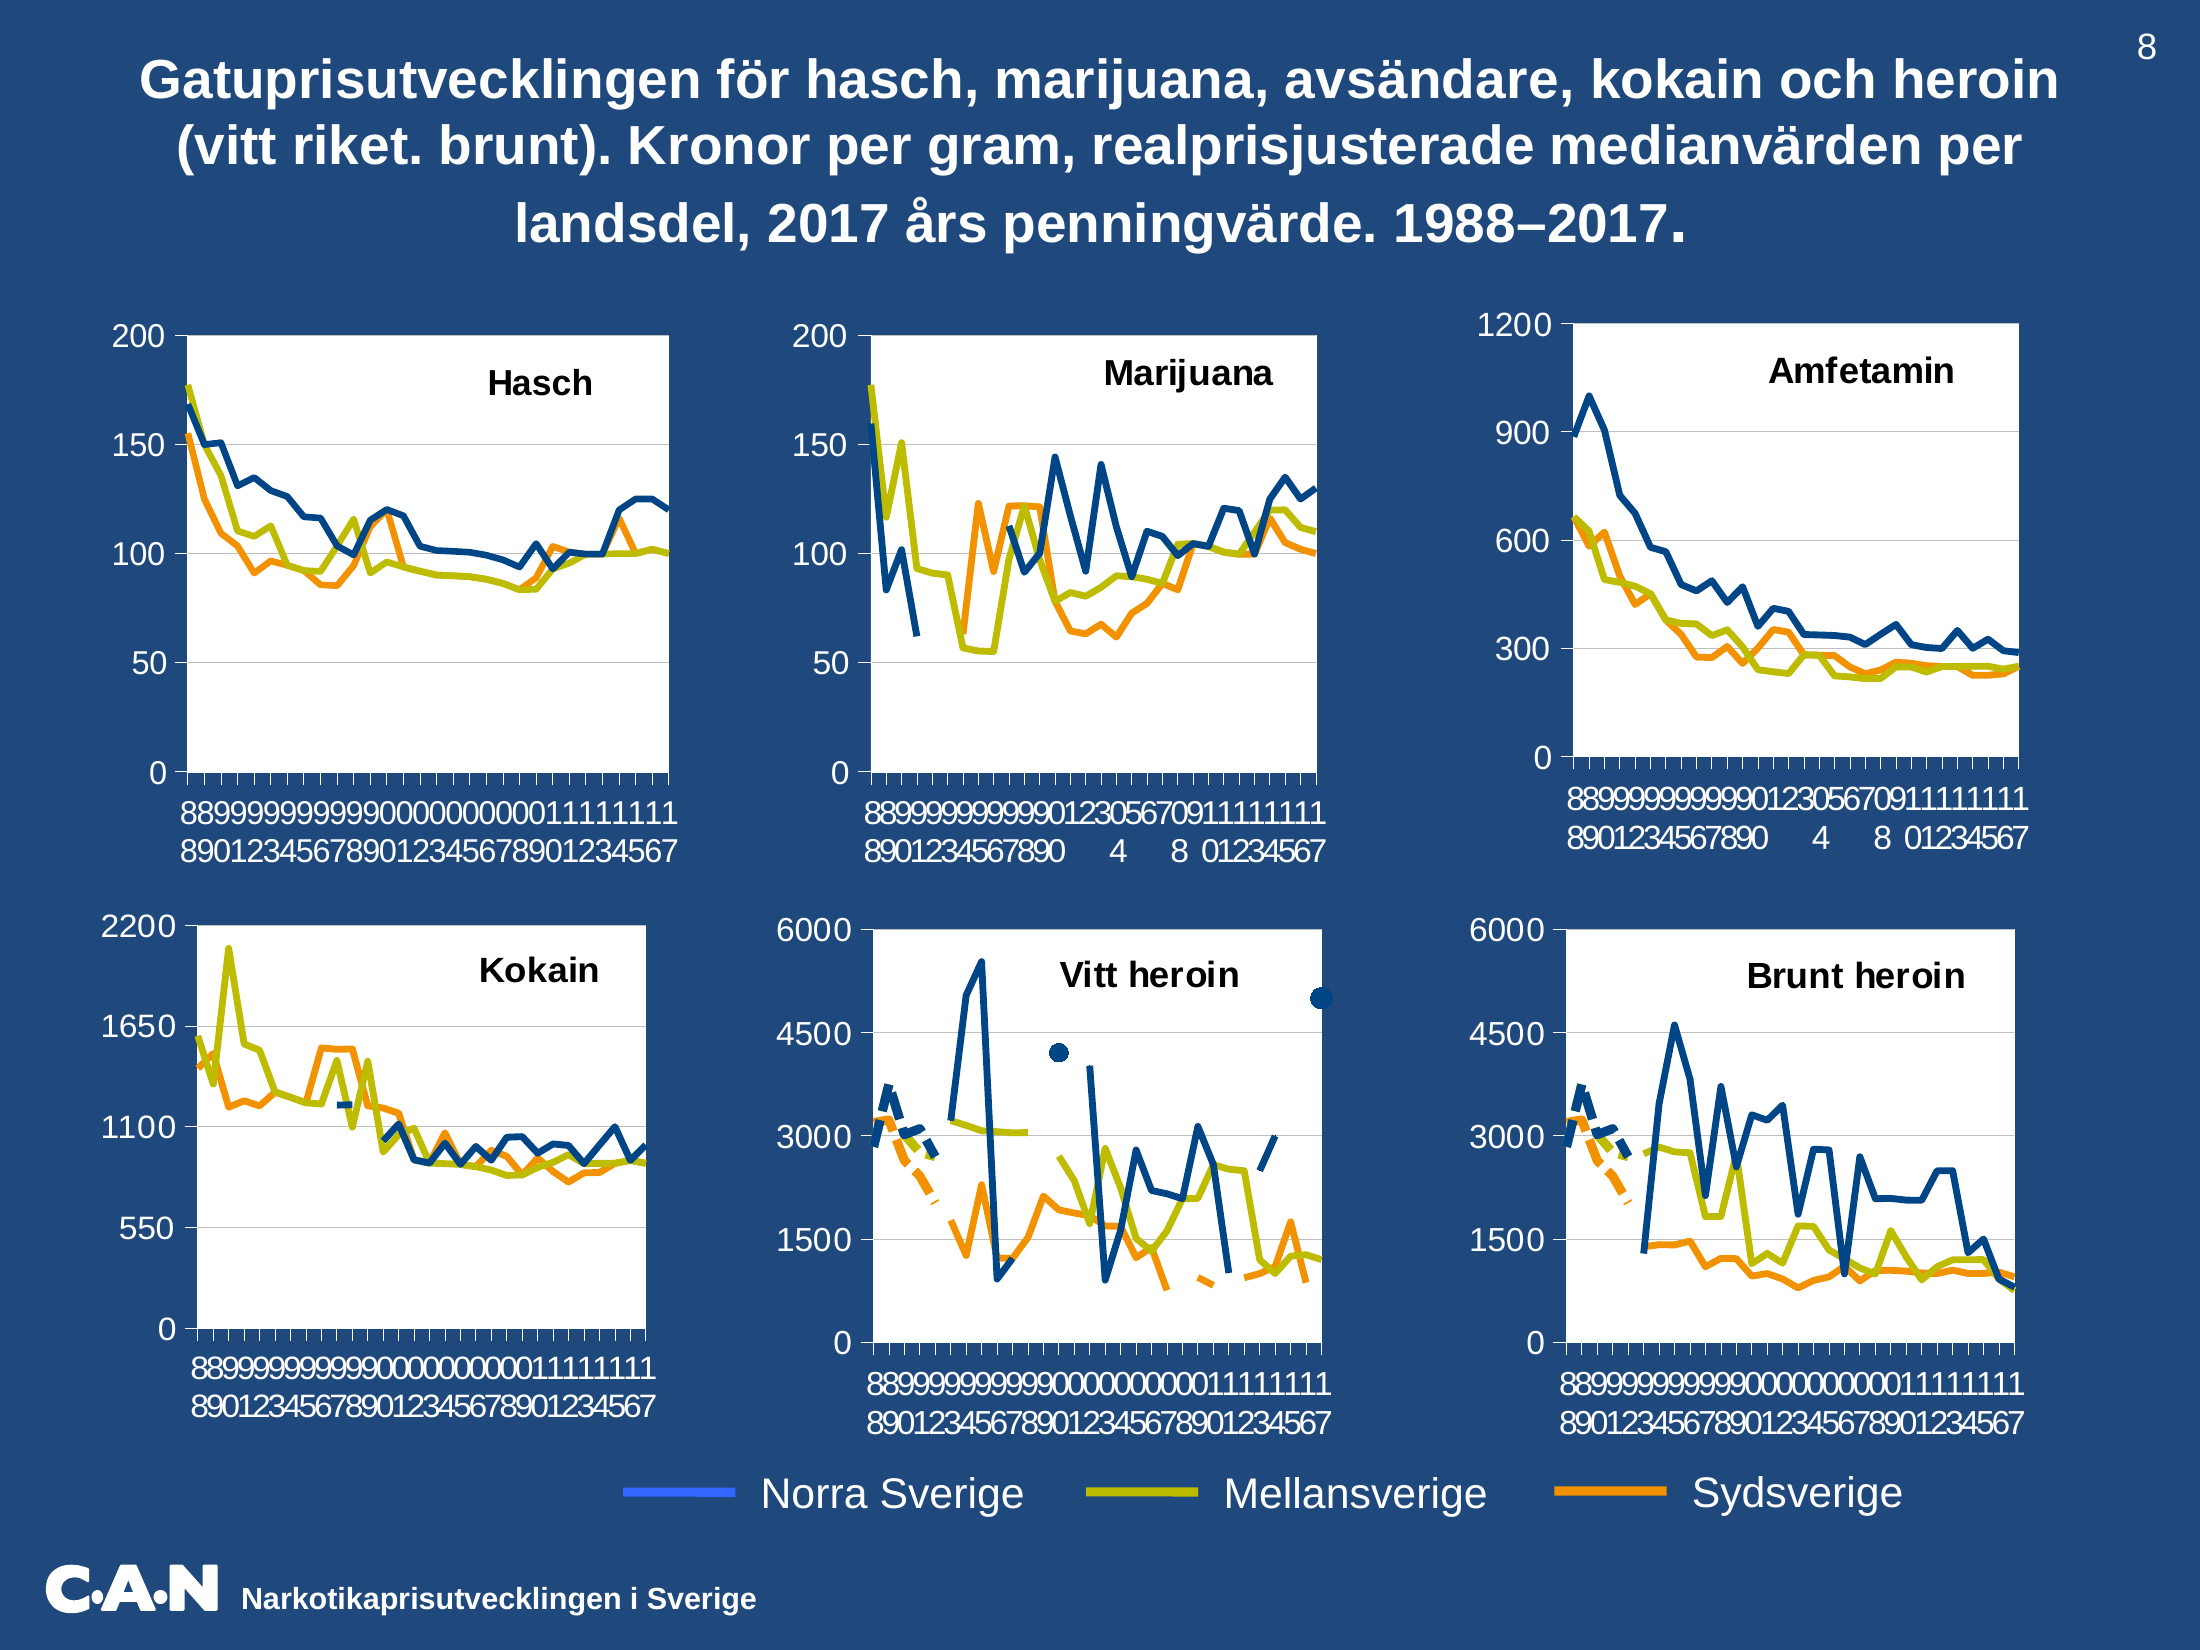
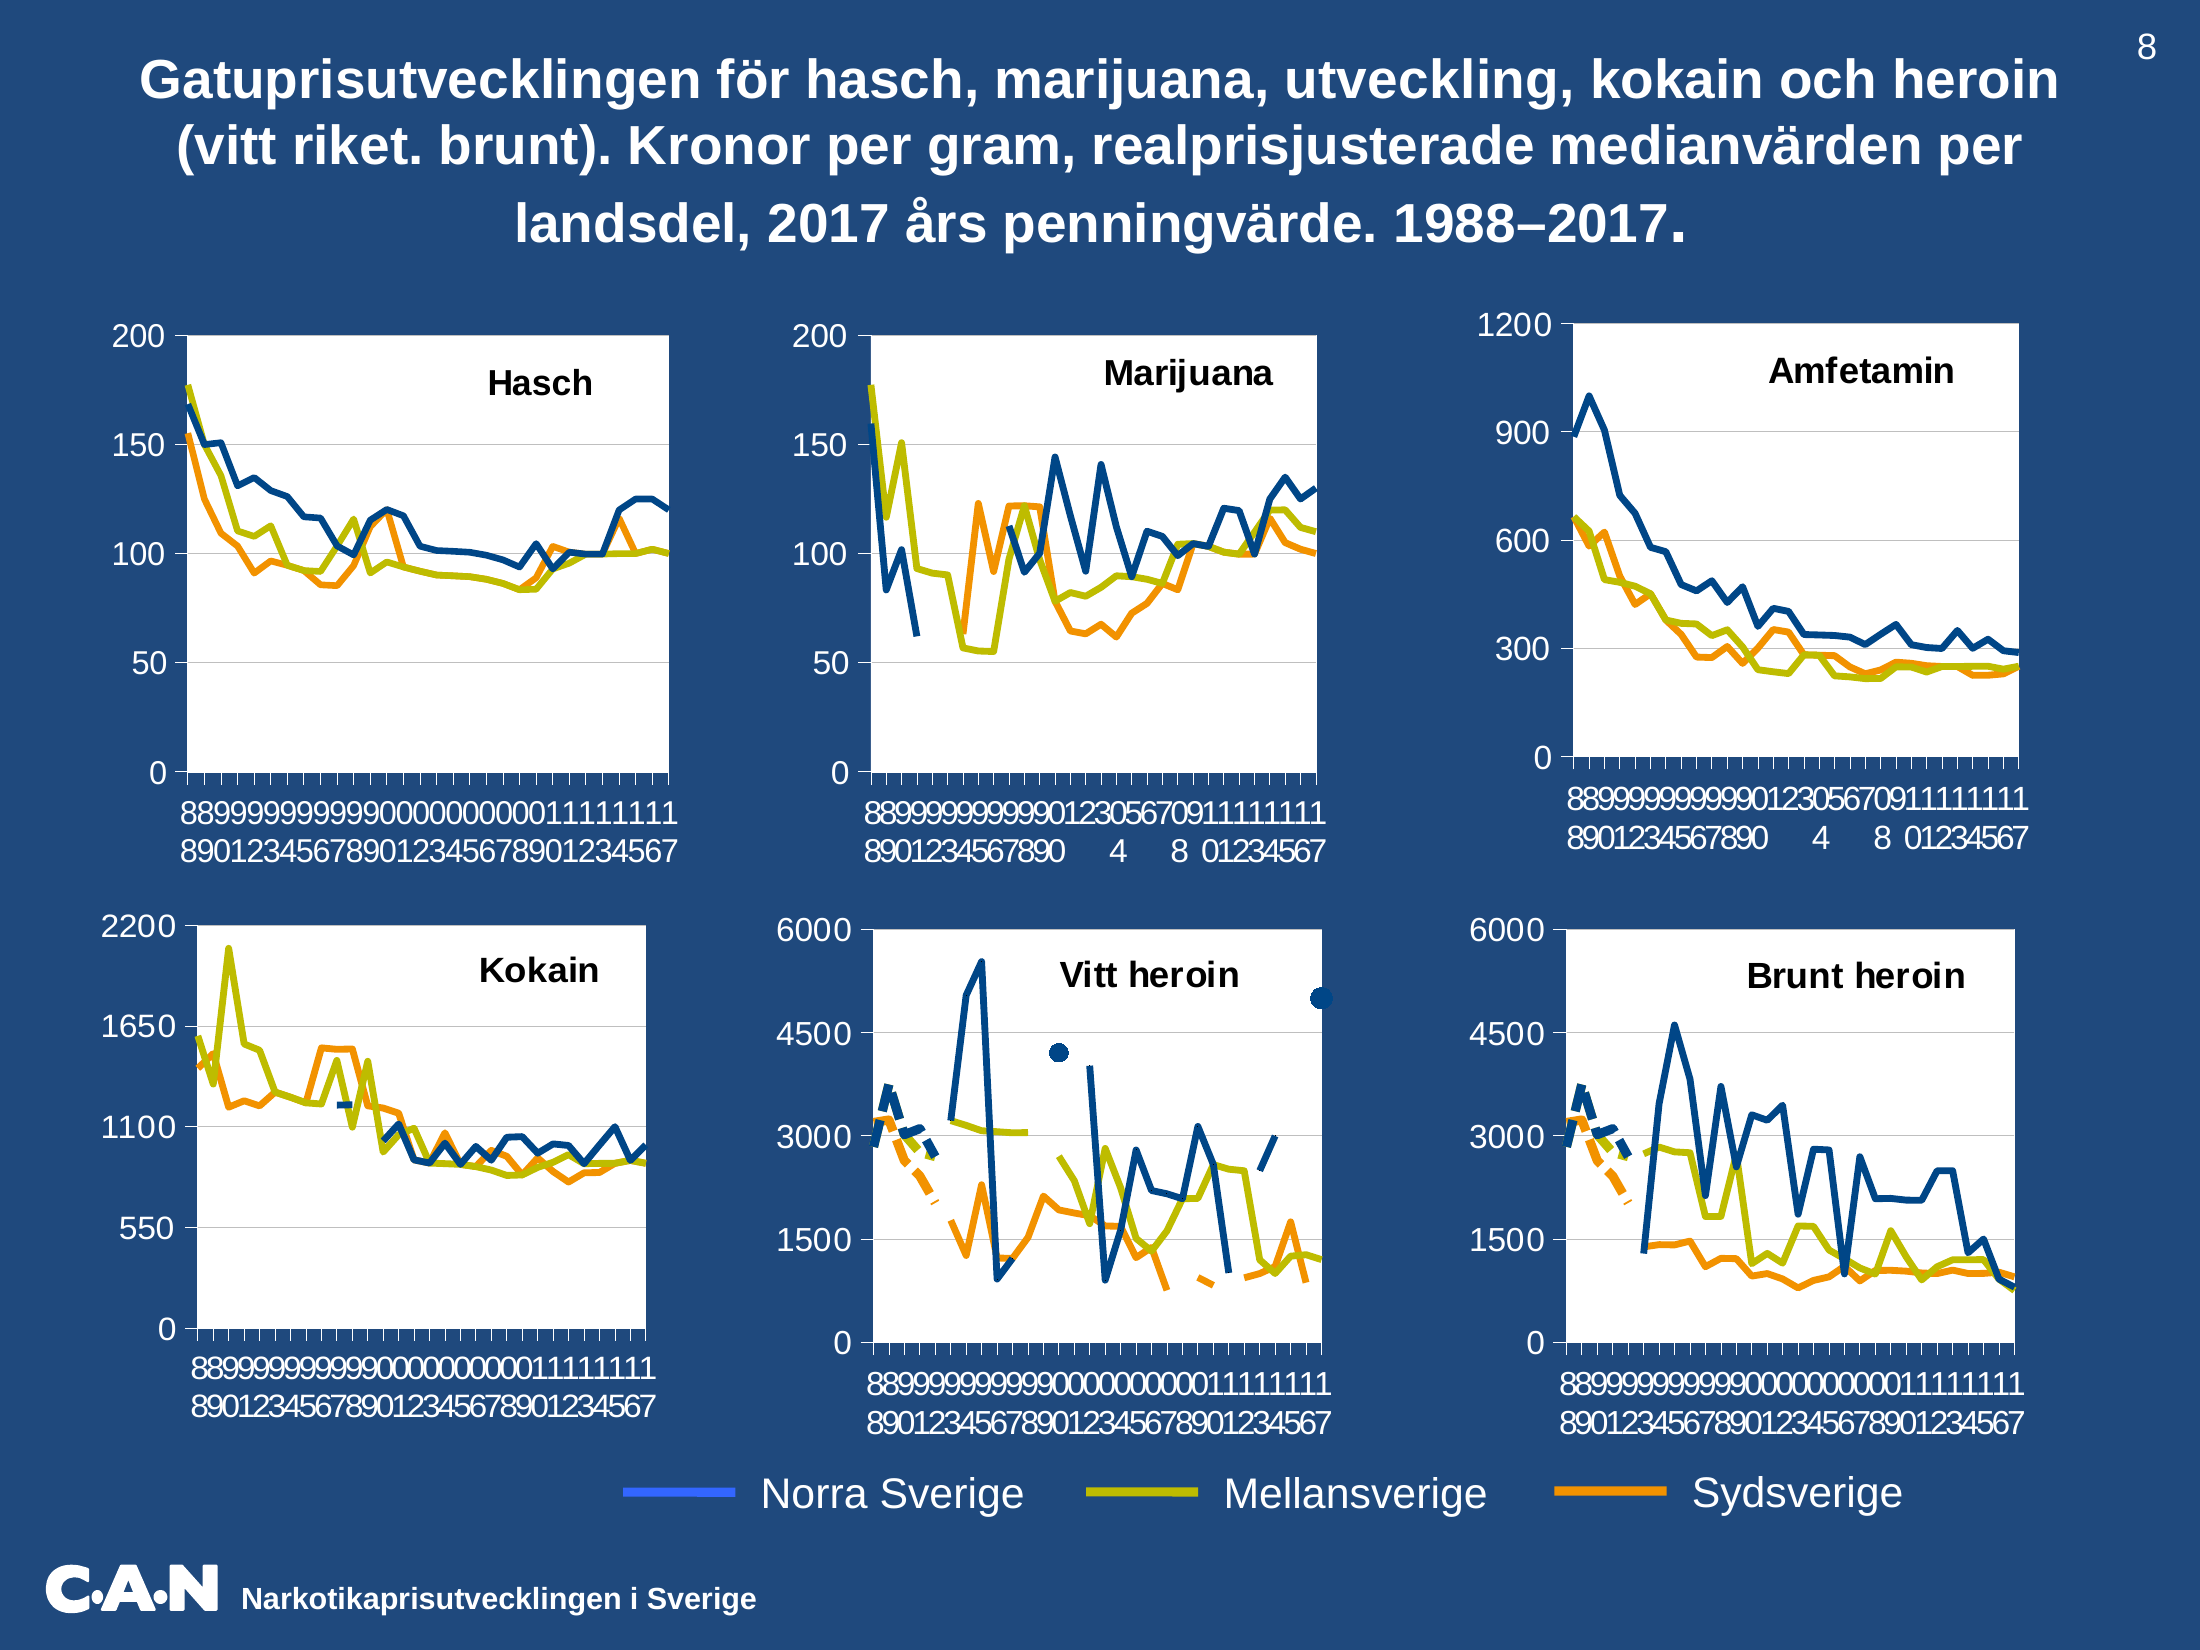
avsändare: avsändare -> utveckling (1429, 81)
